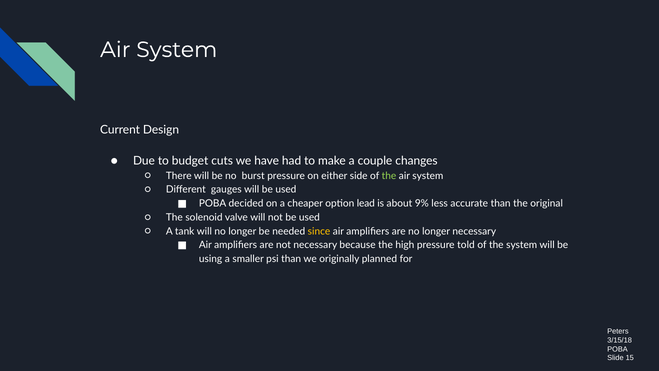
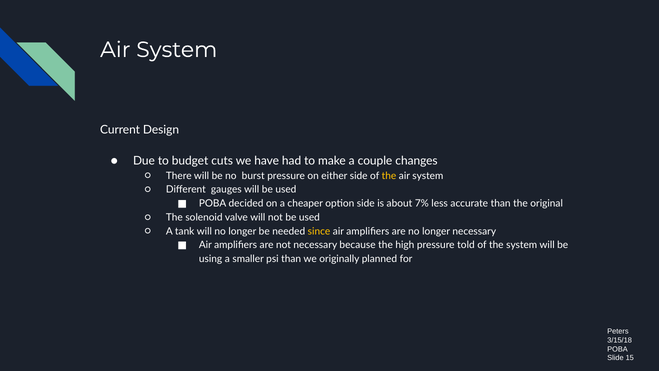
the colour: light green -> yellow (389, 176)
option lead: lead -> side (366, 203)
9%: 9% -> 7% (422, 203)
